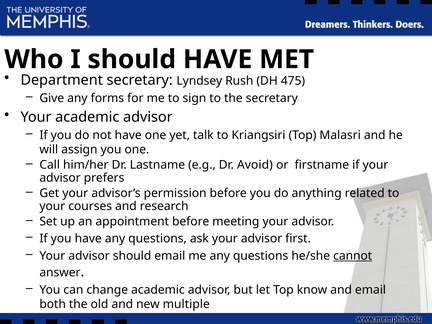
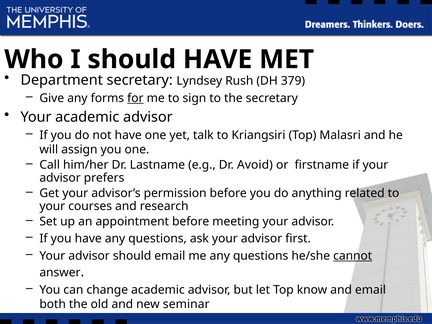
475: 475 -> 379 (293, 81)
for underline: none -> present (135, 98)
multiple: multiple -> seminar (186, 304)
